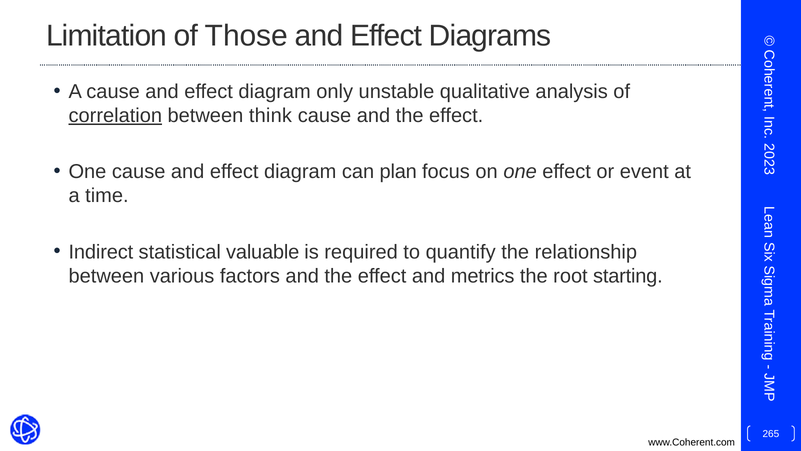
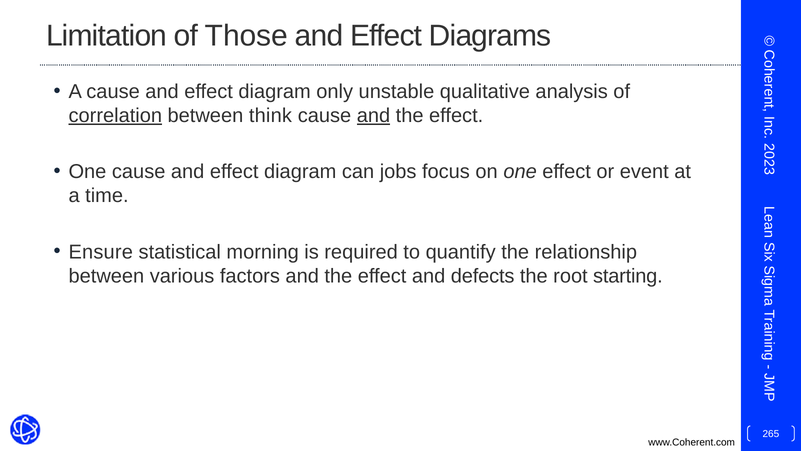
and underline: none -> present (373, 116)
plan: plan -> jobs (398, 172)
Indirect: Indirect -> Ensure (101, 252)
valuable: valuable -> morning (263, 252)
metrics: metrics -> defects (483, 276)
